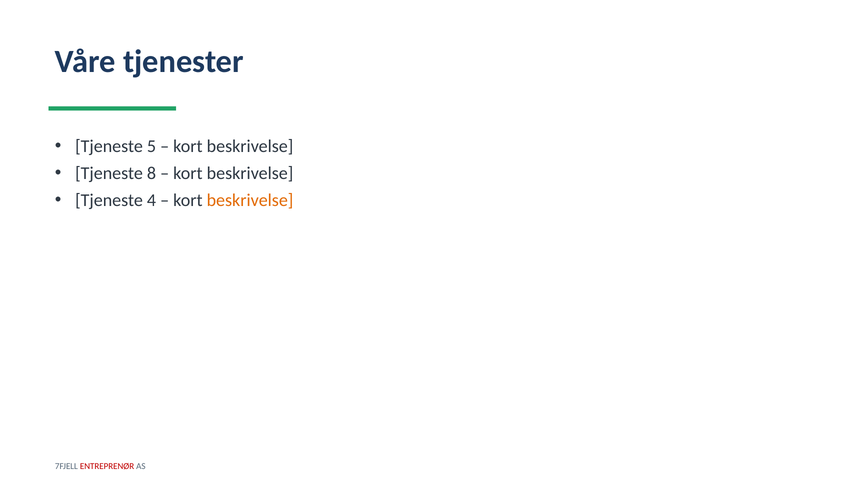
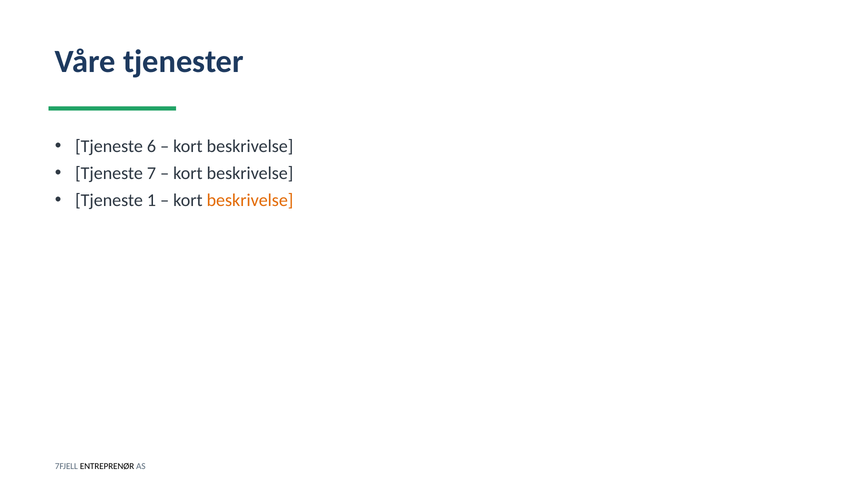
5: 5 -> 6 (151, 146)
8: 8 -> 7 (151, 173)
4: 4 -> 1 (151, 200)
ENTREPRENØR colour: red -> black (107, 466)
